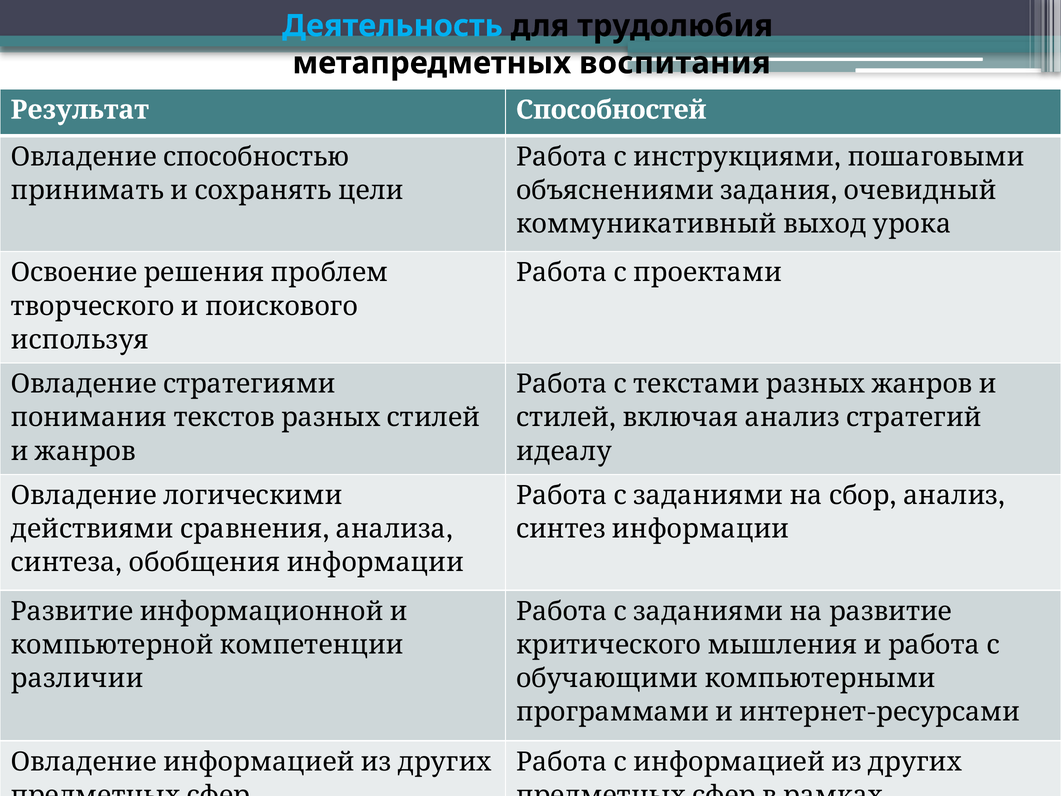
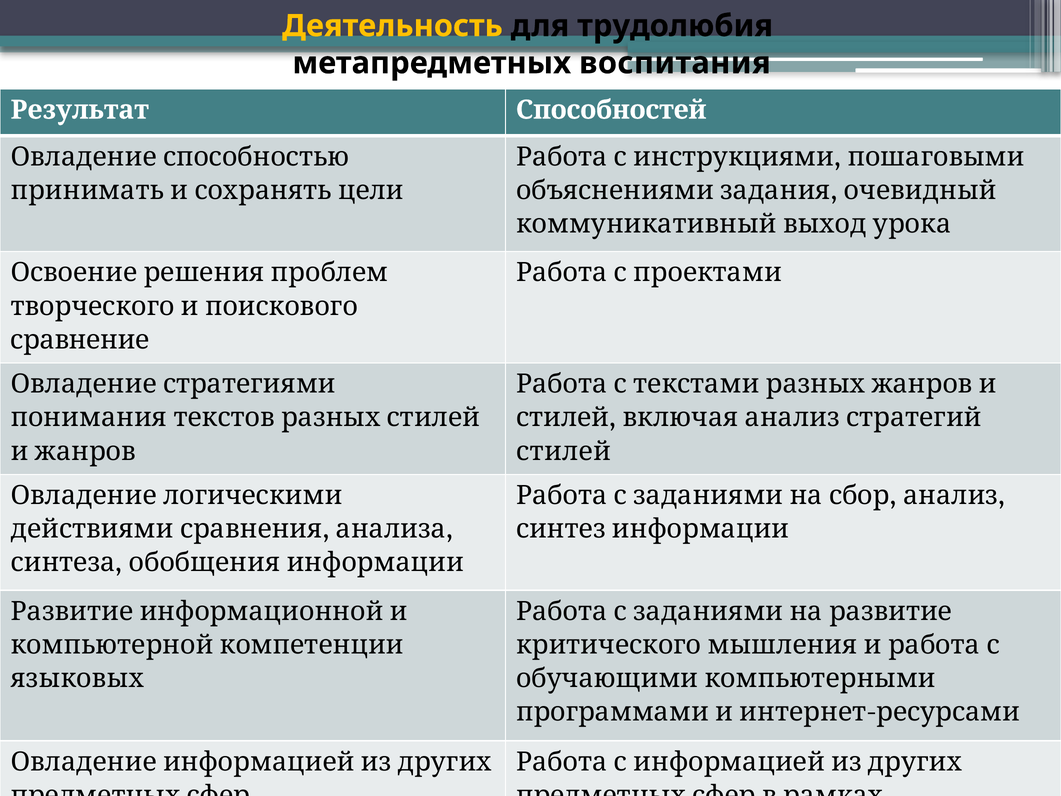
Деятельность colour: light blue -> yellow (392, 26)
используя: используя -> сравнение (80, 340)
идеалу: идеалу -> стилей (564, 451)
различии: различии -> языковых (77, 678)
